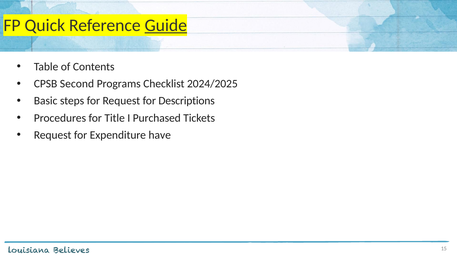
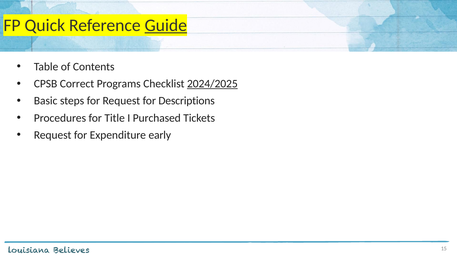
Second: Second -> Correct (77, 84)
2024/2025 underline: none -> present (212, 84)
have: have -> early (160, 135)
